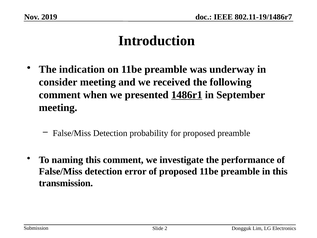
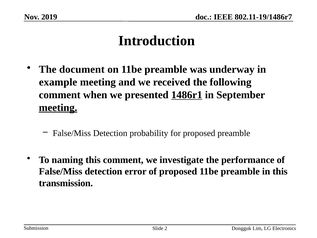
indication: indication -> document (82, 69)
consider: consider -> example (58, 82)
meeting underline: none -> present (58, 107)
